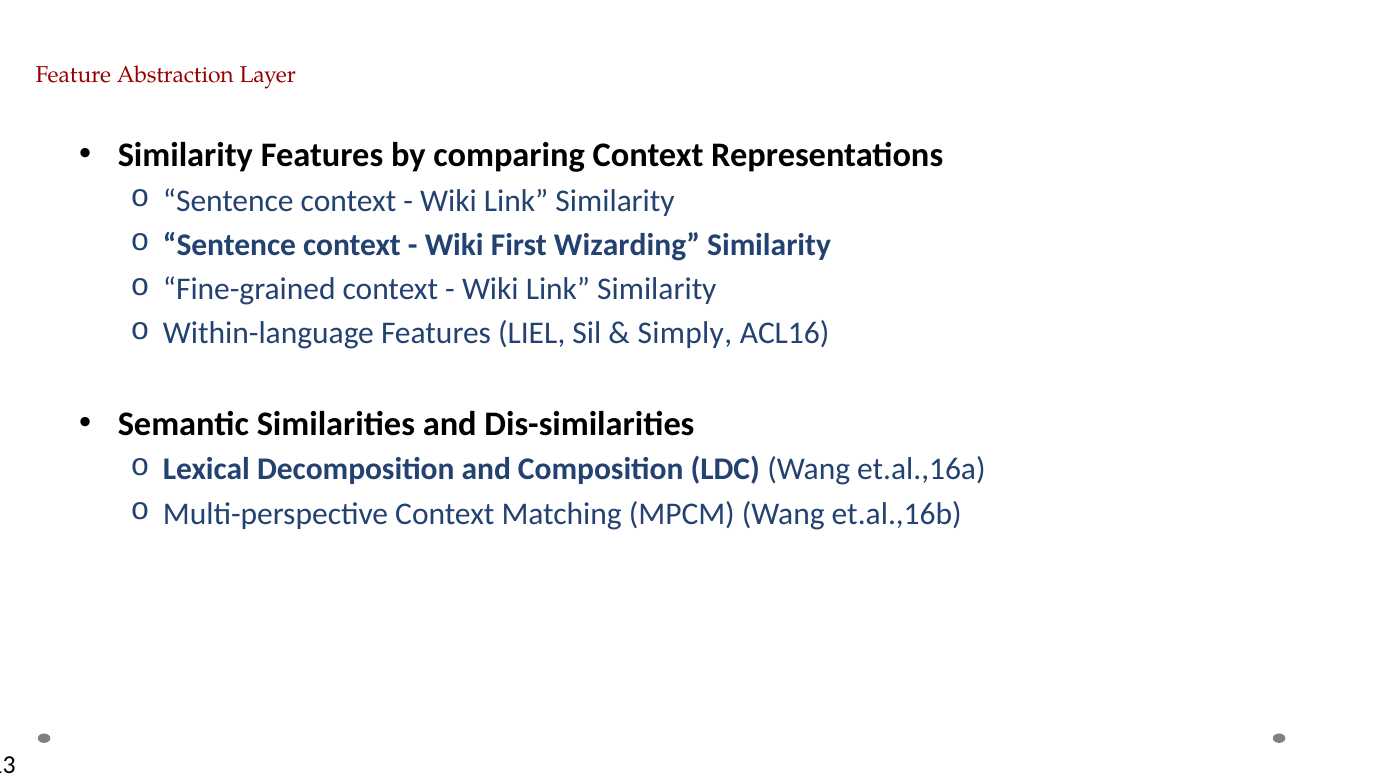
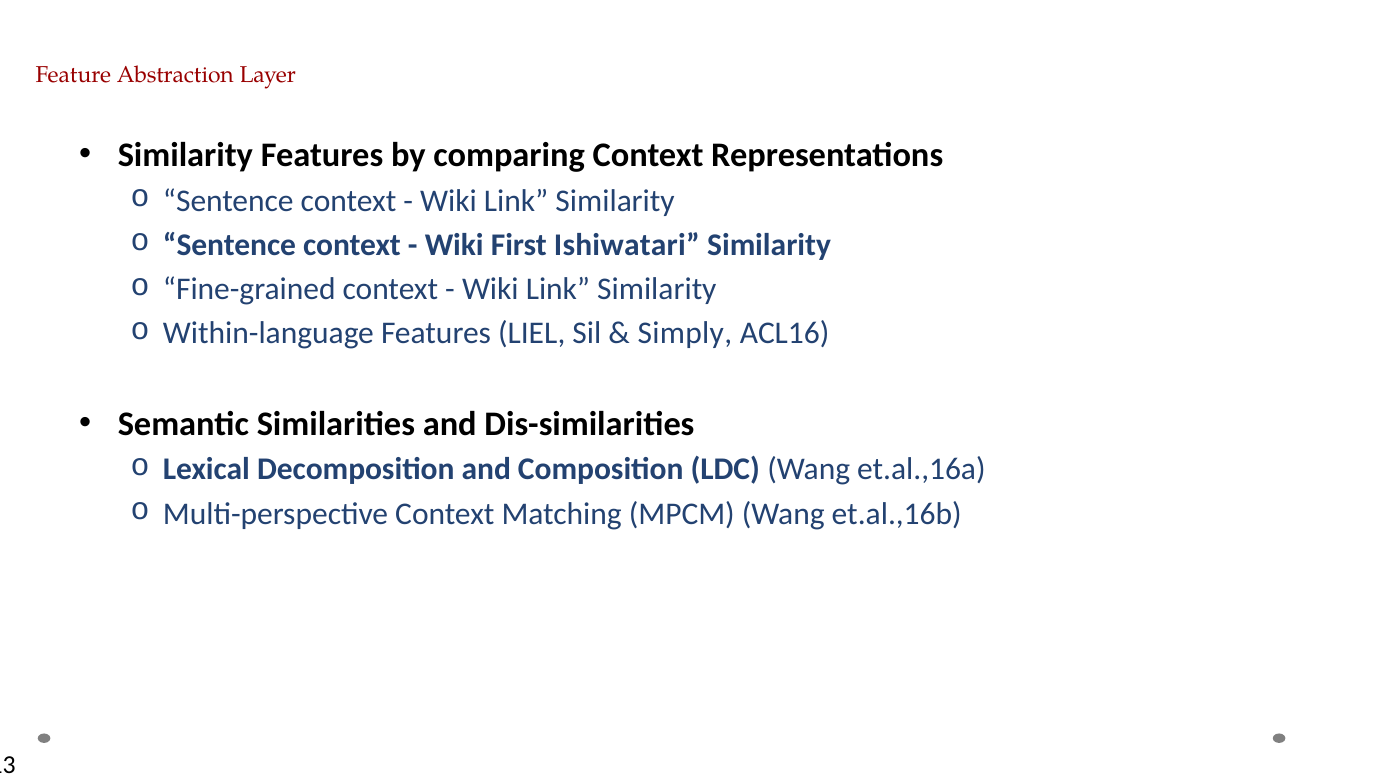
Wizarding: Wizarding -> Ishiwatari (627, 245)
